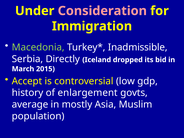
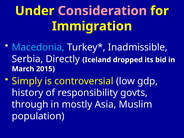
Macedonia colour: light green -> light blue (38, 47)
Accept: Accept -> Simply (27, 81)
enlargement: enlargement -> responsibility (88, 93)
average: average -> through (30, 104)
